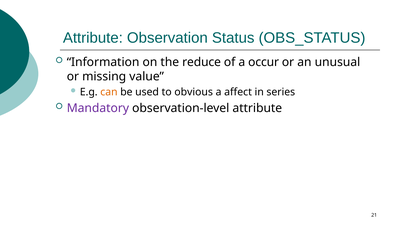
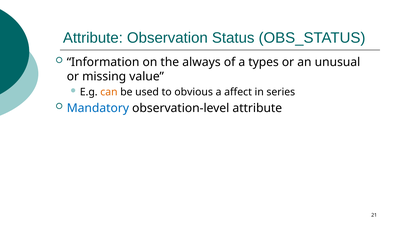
reduce: reduce -> always (201, 62)
occur: occur -> types (264, 62)
Mandatory colour: purple -> blue (98, 108)
